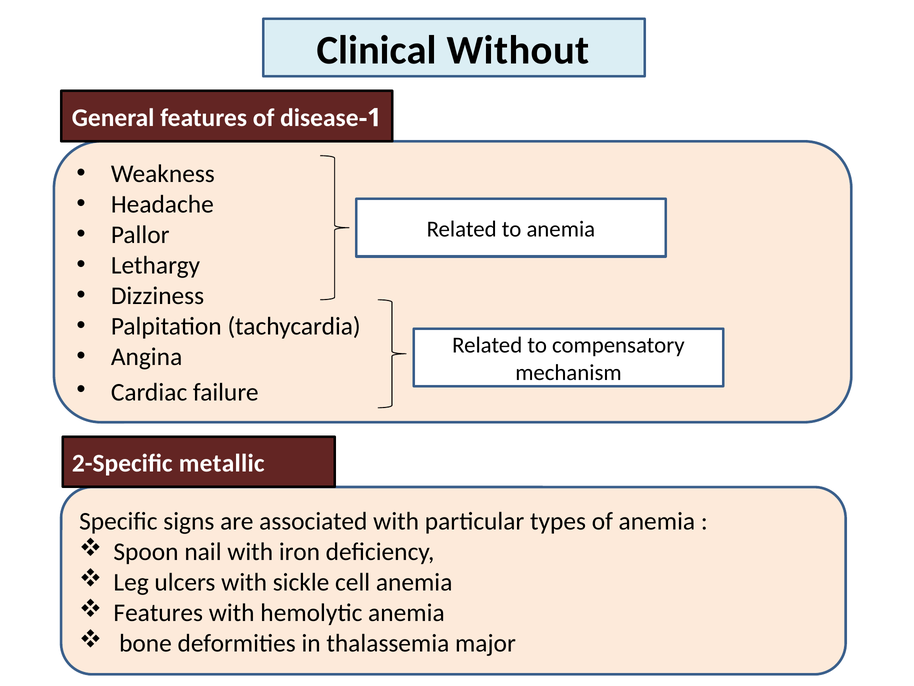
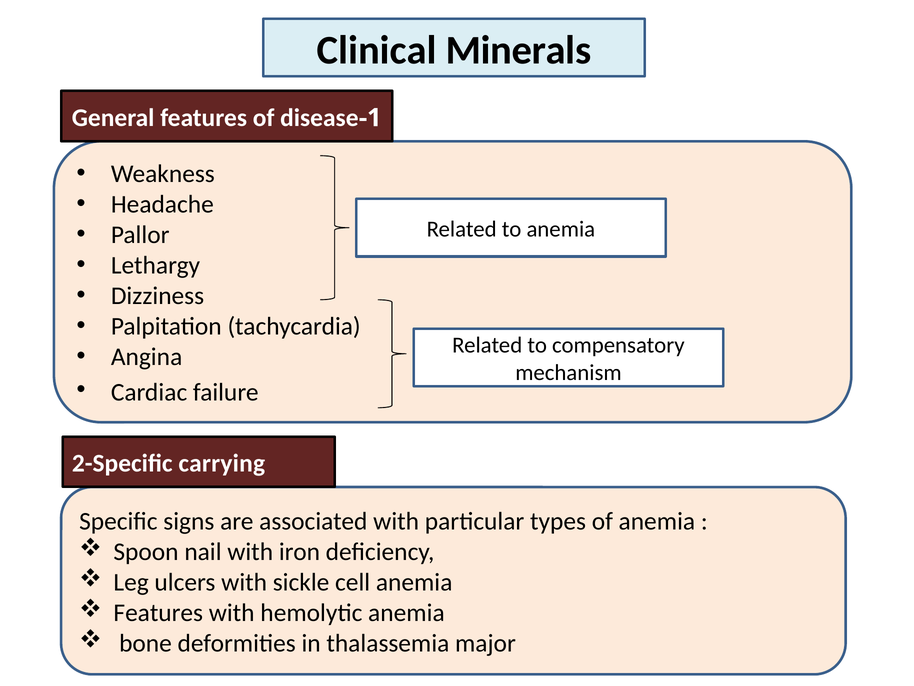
Without: Without -> Minerals (518, 50)
metallic: metallic -> carrying (222, 463)
